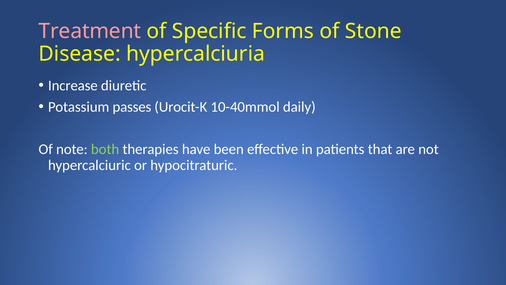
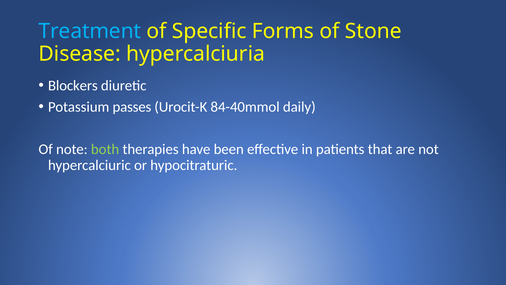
Treatment colour: pink -> light blue (90, 31)
Increase: Increase -> Blockers (73, 86)
10-40mmol: 10-40mmol -> 84-40mmol (245, 107)
